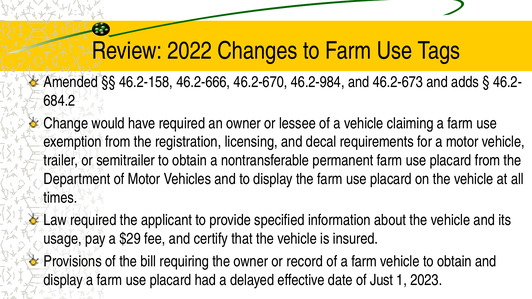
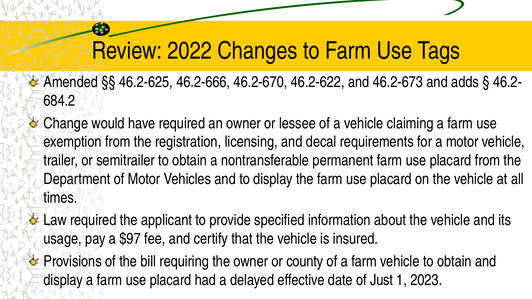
46.2-158: 46.2-158 -> 46.2-625 (146, 82)
46.2-984: 46.2-984 -> 46.2-622 (318, 82)
$29: $29 -> $97 (130, 239)
record: record -> county (305, 261)
